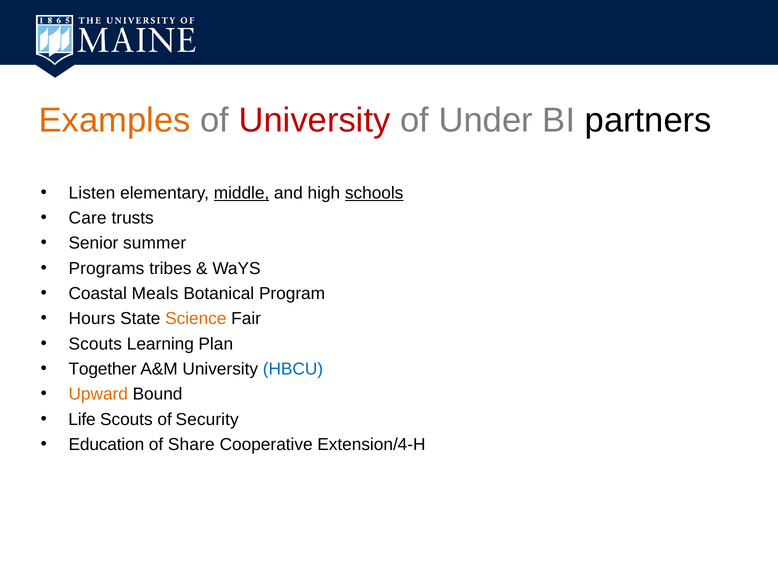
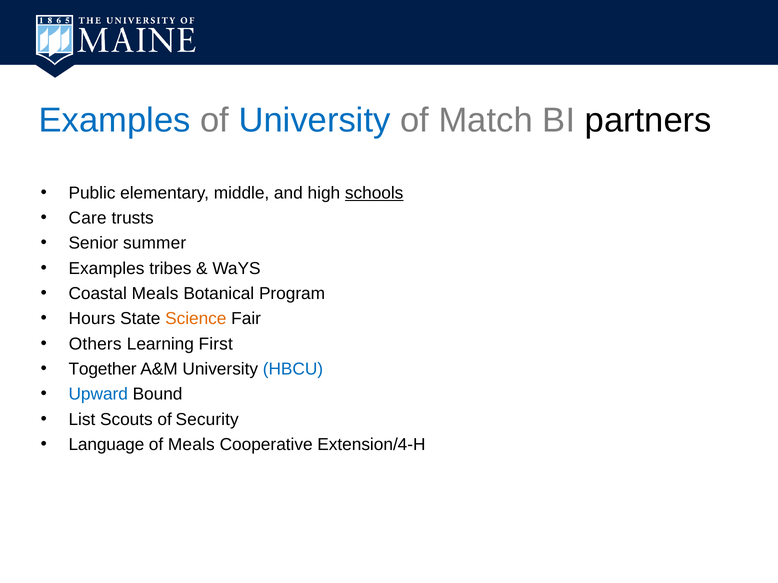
Examples colour: orange -> blue (115, 120)
University colour: red -> blue (315, 120)
Under: Under -> Match (486, 120)
Listen: Listen -> Public (92, 193)
middle underline: present -> none (242, 193)
Programs: Programs -> Examples (106, 269)
Scouts: Scouts -> Others (95, 344)
Plan: Plan -> First (216, 344)
Upward colour: orange -> blue (98, 395)
Life: Life -> List (82, 420)
Education: Education -> Language (106, 445)
of Share: Share -> Meals (191, 445)
